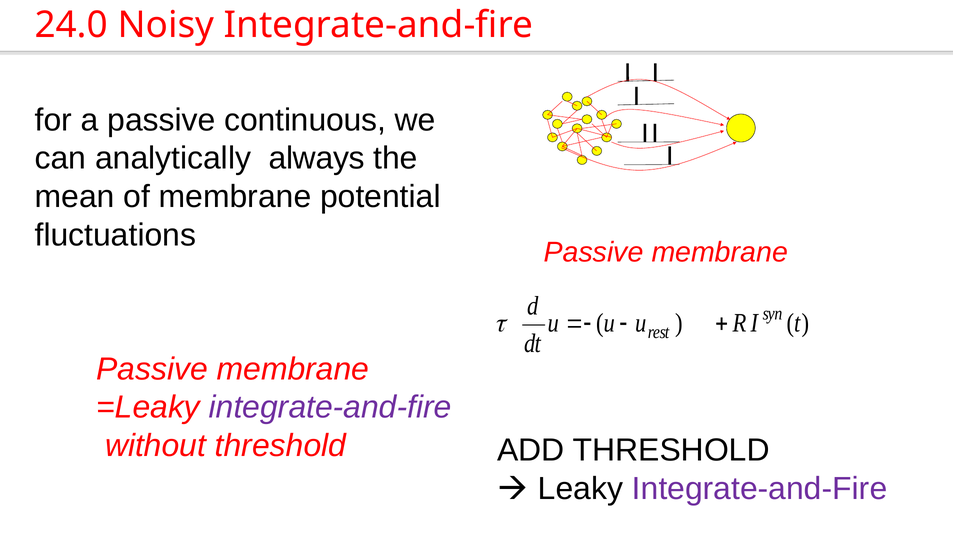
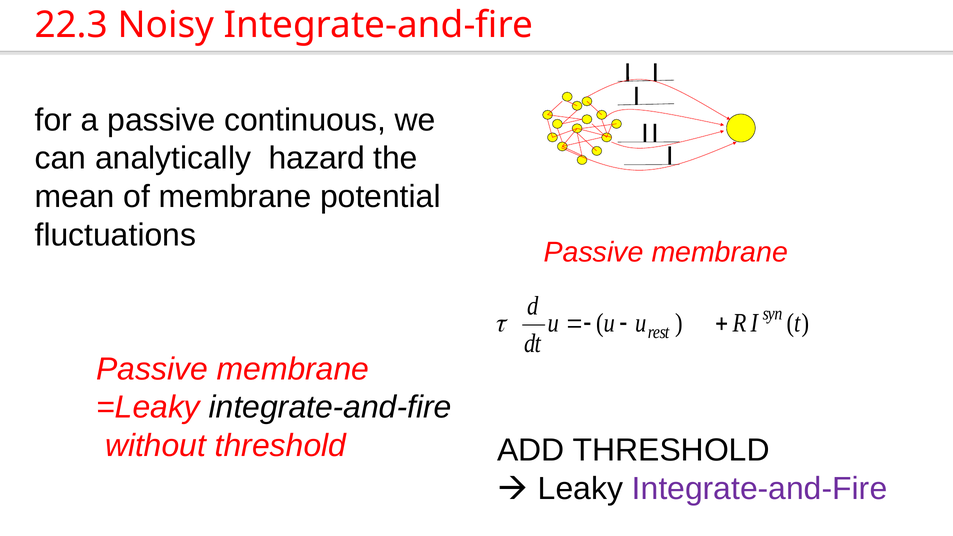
24.0: 24.0 -> 22.3 (71, 25)
always: always -> hazard (317, 158)
integrate-and-fire colour: purple -> black (330, 407)
